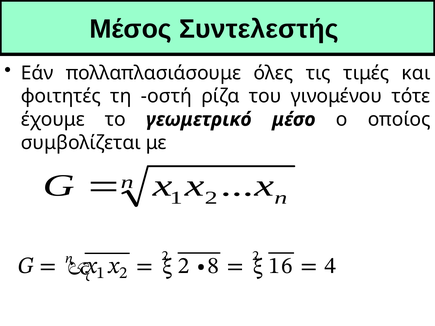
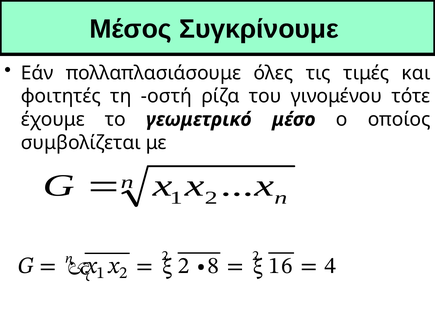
Συντελεστής: Συντελεστής -> Συγκρίνουμε (259, 29)
